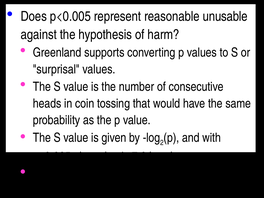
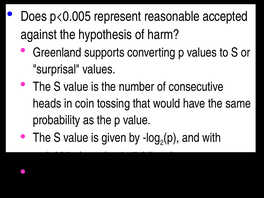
unusable: unusable -> accepted (225, 16)
